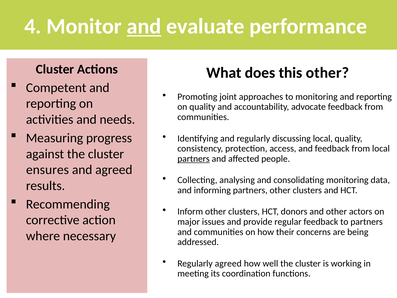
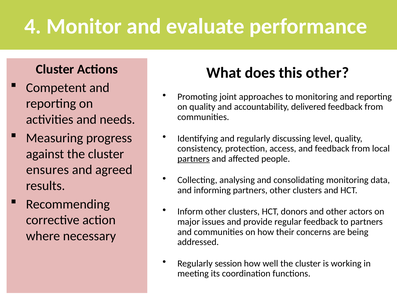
and underline: present -> none (144, 26)
advocate: advocate -> delivered (309, 107)
discussing local: local -> level (323, 138)
Regularly agreed: agreed -> session (228, 263)
